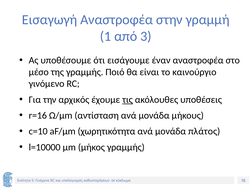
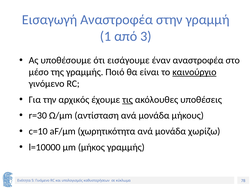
καινούργιο underline: none -> present (194, 72)
r=16: r=16 -> r=30 (38, 116)
πλάτος: πλάτος -> χωρίζω (204, 132)
